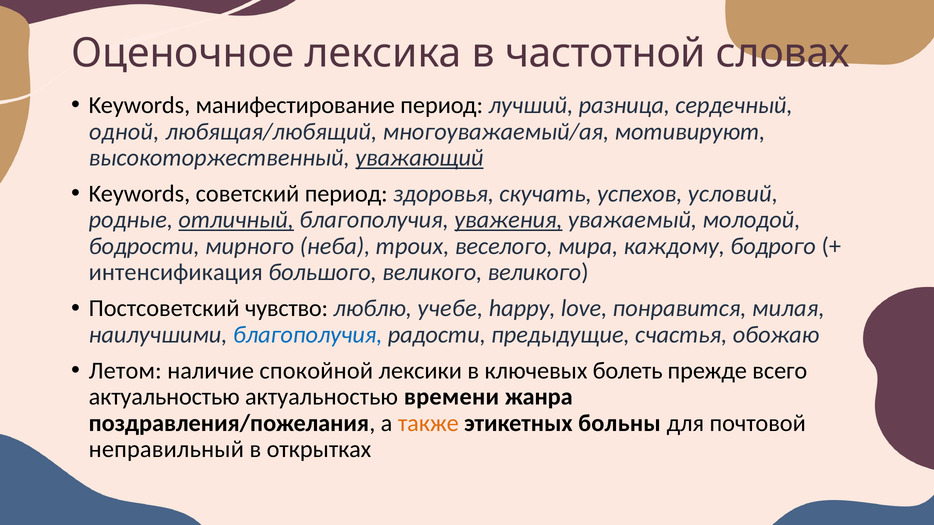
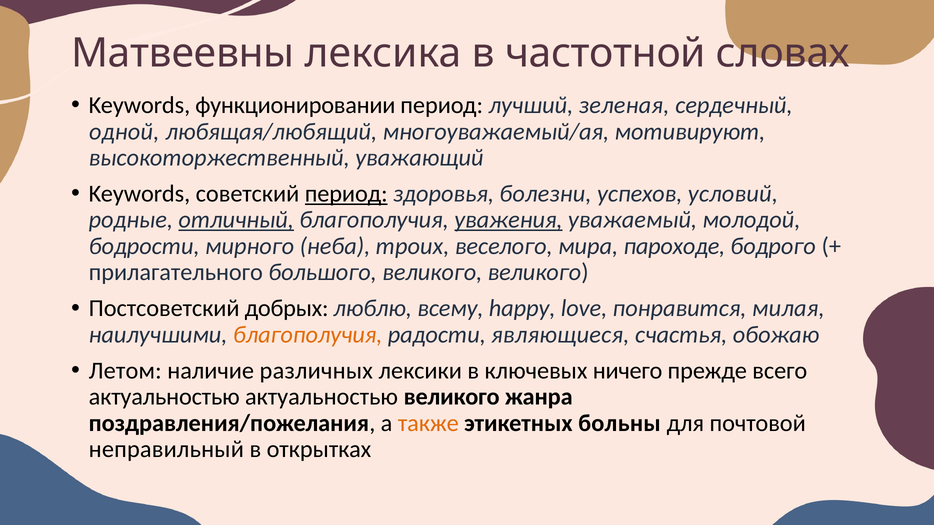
Оценочное: Оценочное -> Матвеевны (183, 53)
манифестирование: манифестирование -> функционировании (295, 105)
разница: разница -> зеленая (624, 105)
уважающий underline: present -> none (419, 158)
период underline: none -> present (346, 194)
скучать: скучать -> болезни (545, 194)
каждому: каждому -> пароходе (674, 246)
интенсификация: интенсификация -> прилагательного (176, 273)
чувство: чувство -> добрых (287, 309)
учебе: учебе -> всему (450, 309)
благополучия colour: blue -> orange (308, 335)
предыдущие: предыдущие -> являющиеся (560, 335)
спокойной: спокойной -> различных (316, 371)
болеть: болеть -> ничего (628, 371)
актуальностью времени: времени -> великого (452, 397)
